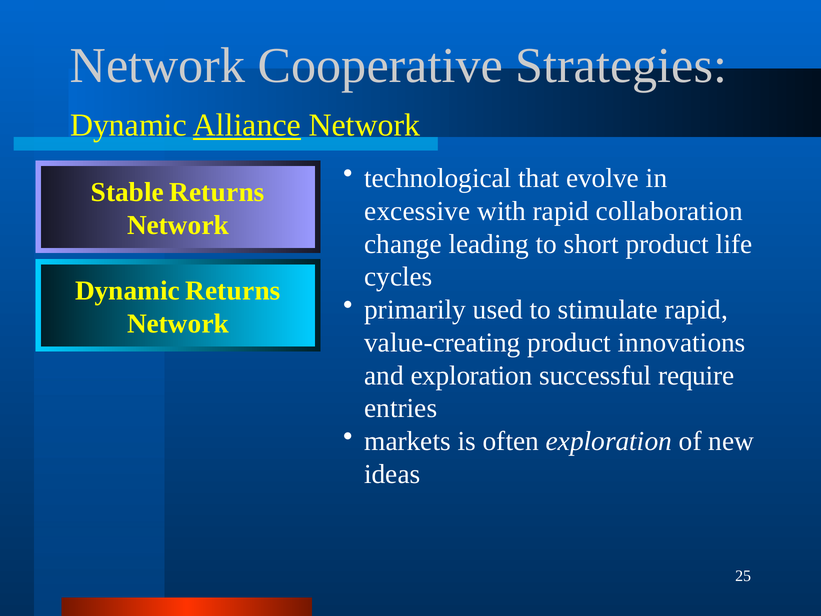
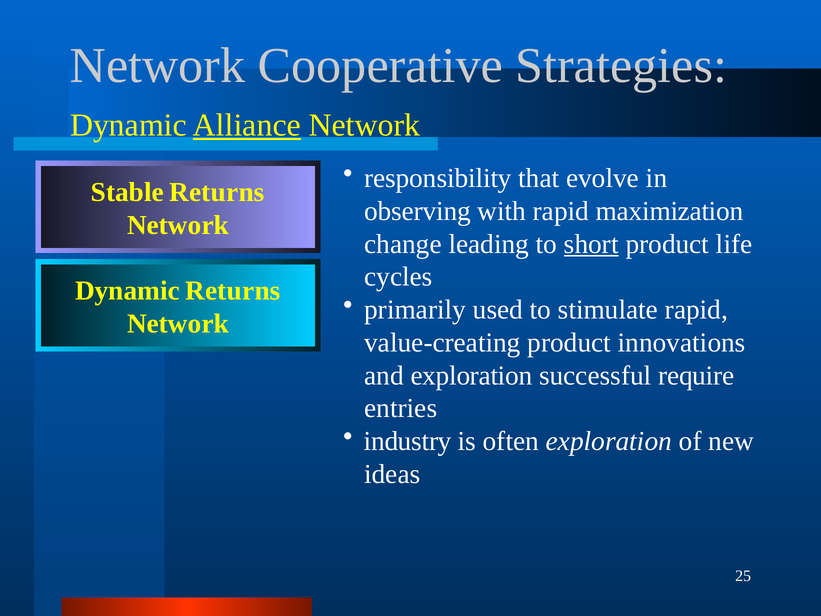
technological: technological -> responsibility (438, 178)
excessive: excessive -> observing (417, 211)
collaboration: collaboration -> maximization (670, 211)
short underline: none -> present (591, 244)
markets: markets -> industry (408, 441)
